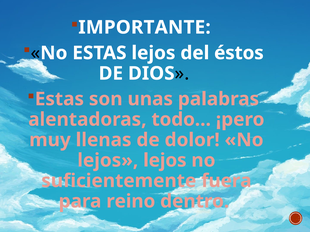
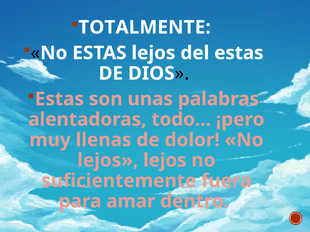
IMPORTANTE: IMPORTANTE -> TOTALMENTE (145, 27)
del éstos: éstos -> estas (239, 53)
reino: reino -> amar (131, 202)
